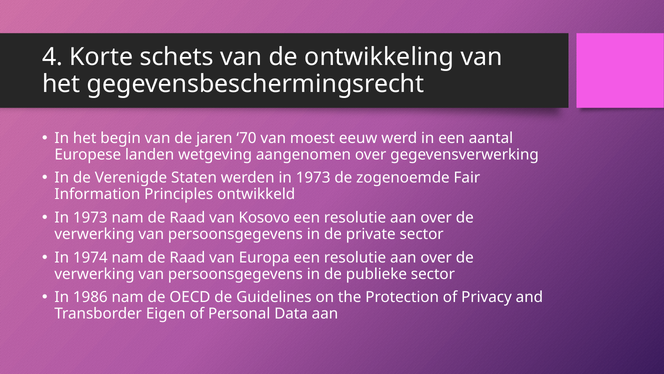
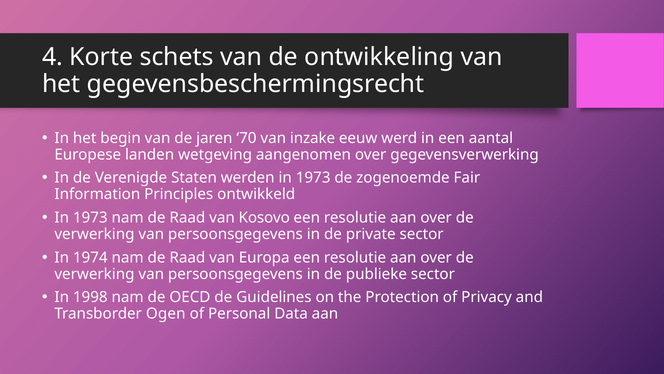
moest: moest -> inzake (313, 138)
1986: 1986 -> 1998 (90, 297)
Eigen: Eigen -> Ogen (166, 313)
